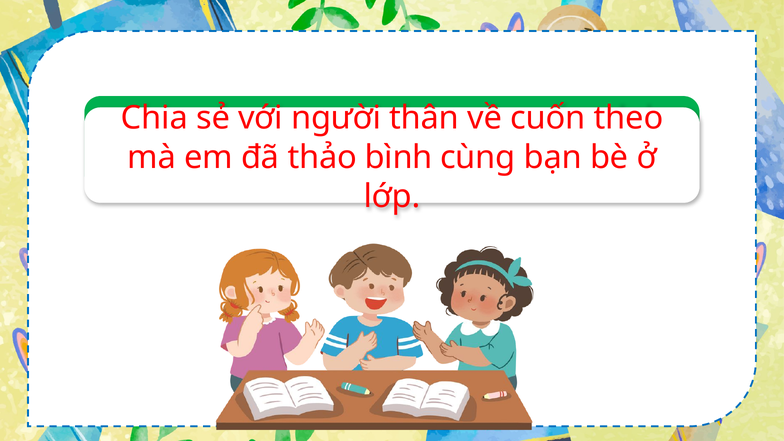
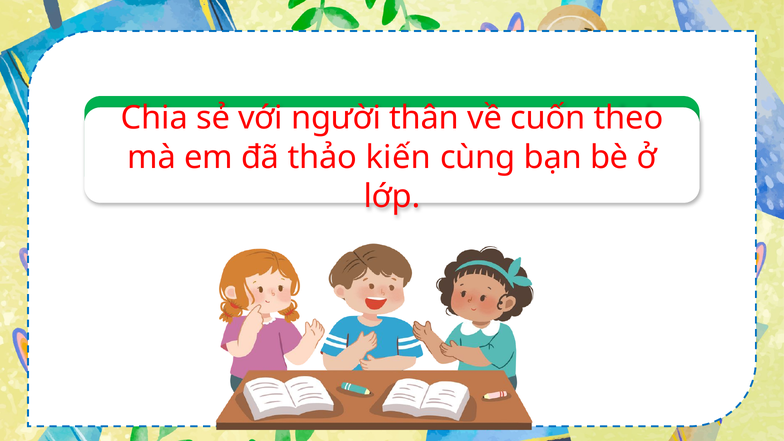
bình: bình -> kiến (398, 157)
